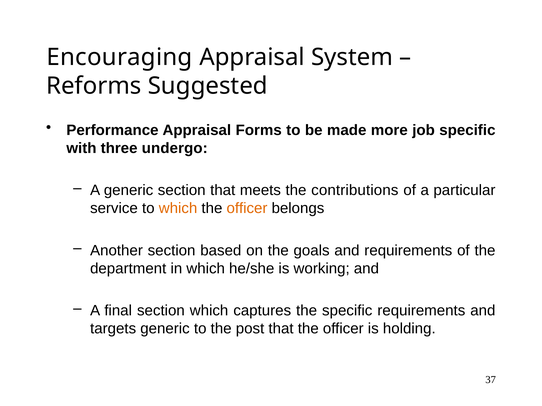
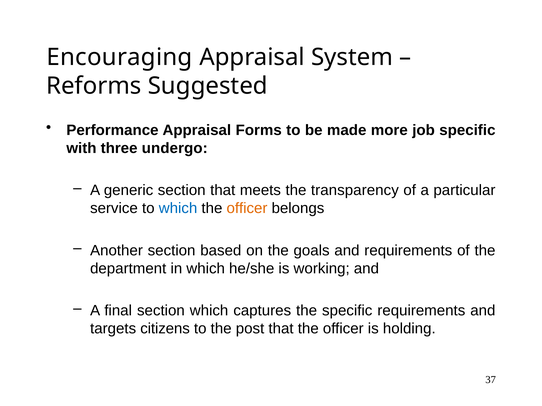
contributions: contributions -> transparency (355, 190)
which colour: orange -> blue (178, 209)
targets generic: generic -> citizens (165, 329)
